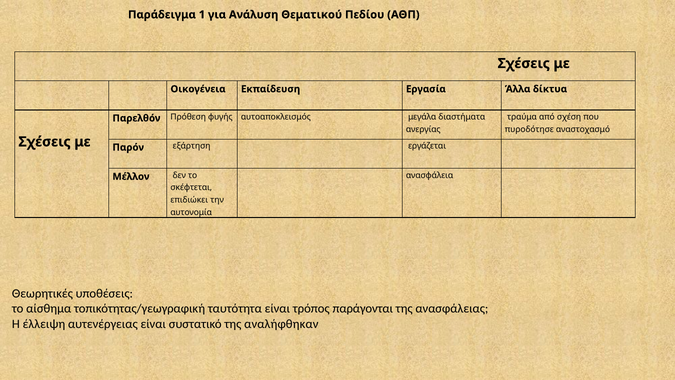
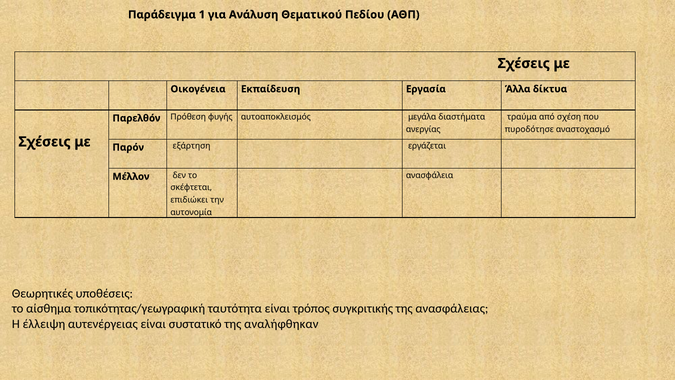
παράγονται: παράγονται -> συγκριτικής (363, 309)
